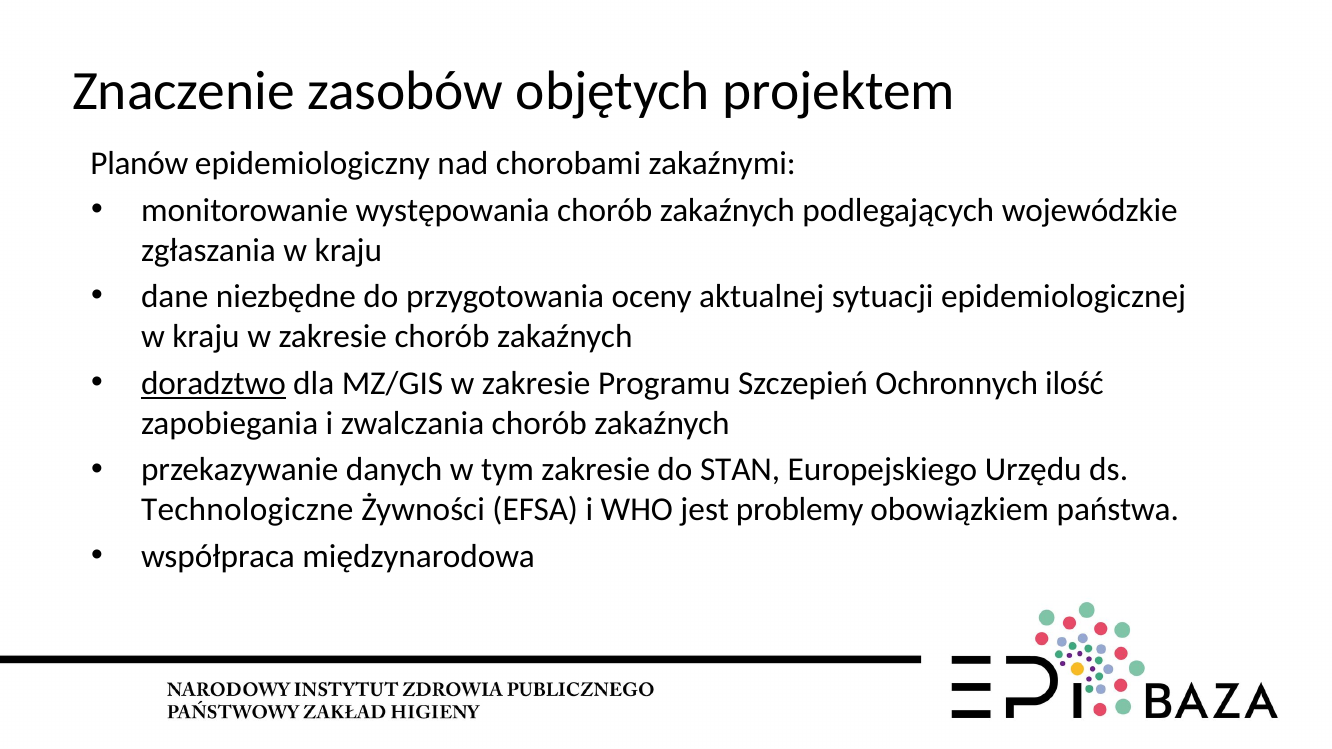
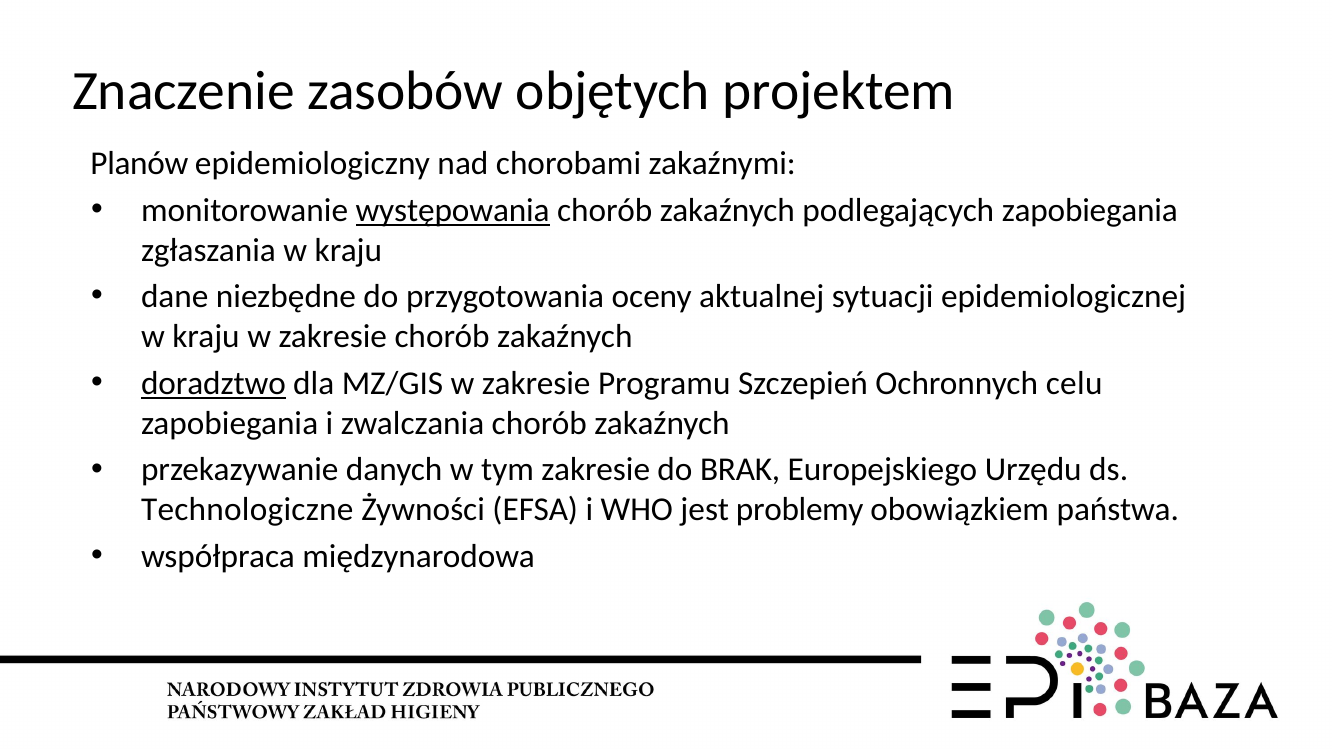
występowania underline: none -> present (453, 210)
podlegających wojewódzkie: wojewódzkie -> zapobiegania (1090, 210)
ilość: ilość -> celu (1074, 383)
STAN: STAN -> BRAK (740, 470)
